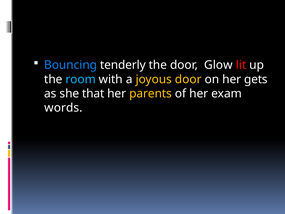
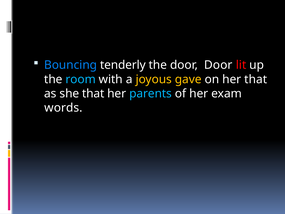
door Glow: Glow -> Door (218, 65)
joyous door: door -> gave (188, 79)
her gets: gets -> that (256, 79)
parents colour: yellow -> light blue (151, 93)
